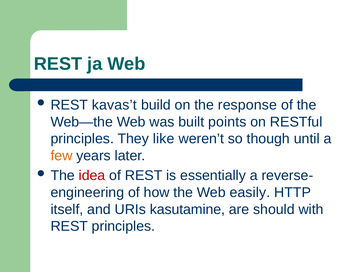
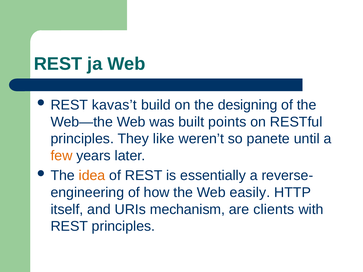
response: response -> designing (248, 105)
though: though -> panete (268, 139)
idea colour: red -> orange (92, 176)
kasutamine: kasutamine -> mechanism (187, 210)
should: should -> clients (274, 210)
